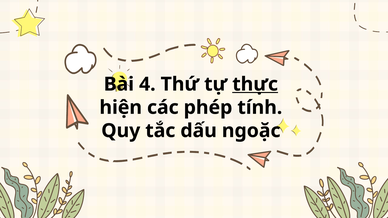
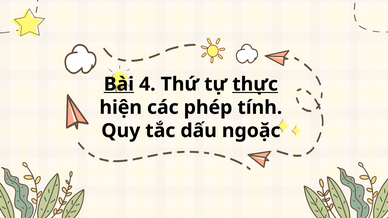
Bài underline: none -> present (119, 84)
